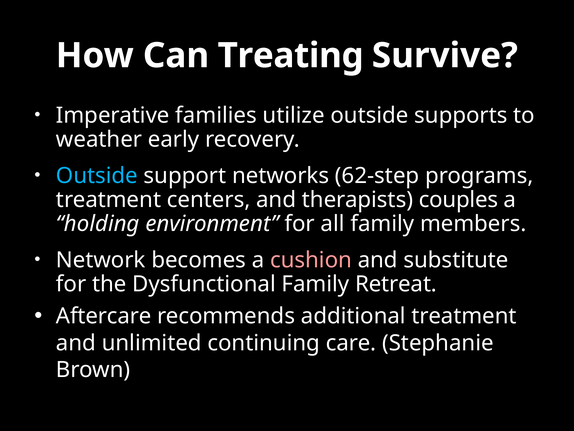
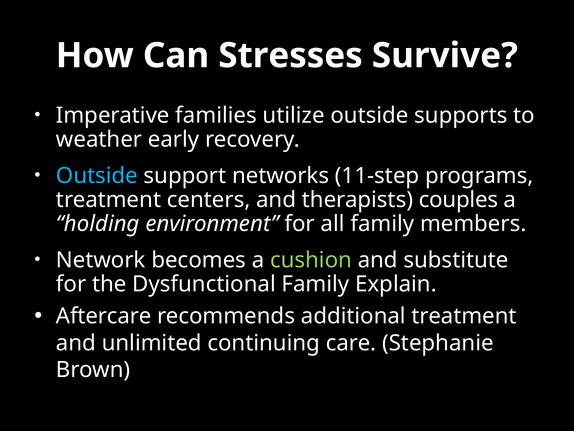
Treating: Treating -> Stresses (291, 56)
62-step: 62-step -> 11-step (377, 175)
cushion colour: pink -> light green (311, 260)
Retreat: Retreat -> Explain (396, 284)
